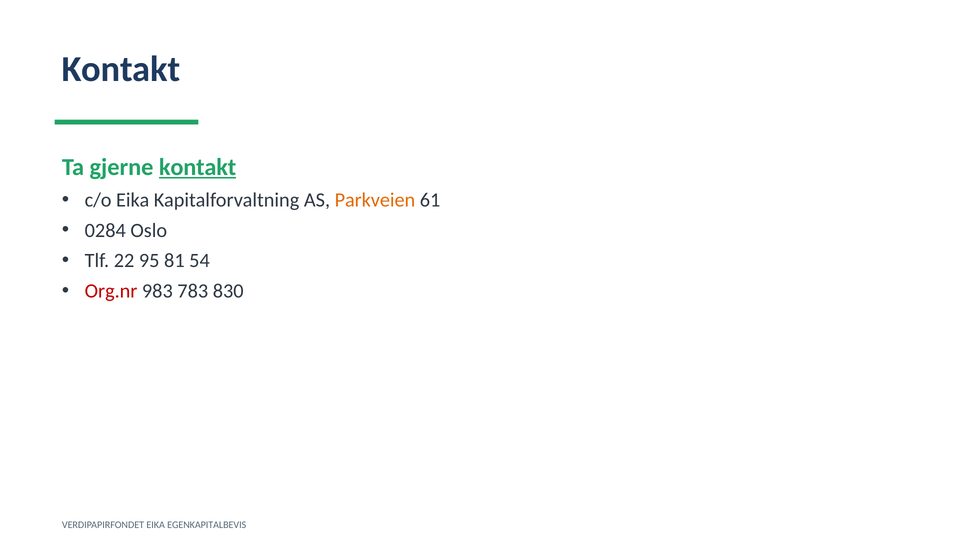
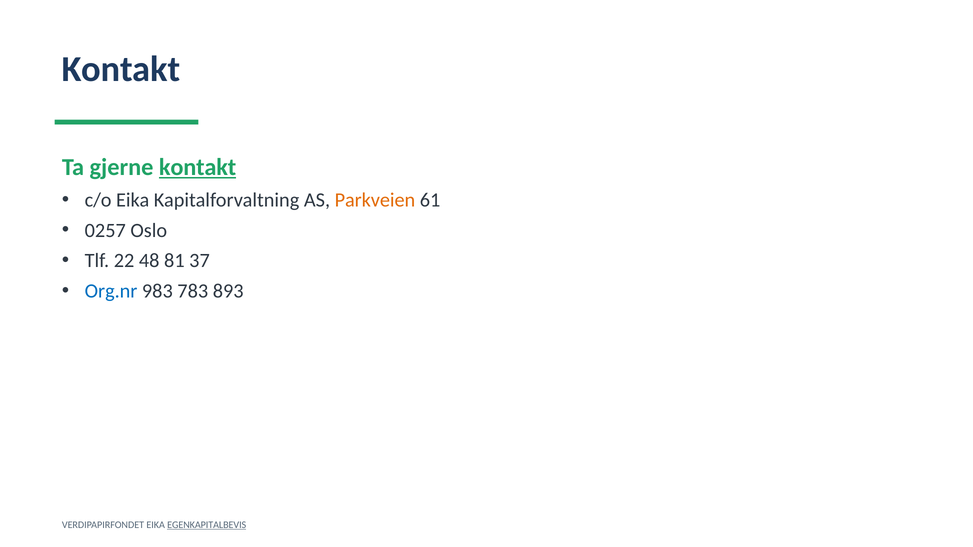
0284: 0284 -> 0257 (105, 231)
95: 95 -> 48 (149, 261)
54: 54 -> 37 (200, 261)
Org.nr colour: red -> blue (111, 291)
830: 830 -> 893 (228, 291)
EGENKAPITALBEVIS underline: none -> present (207, 525)
